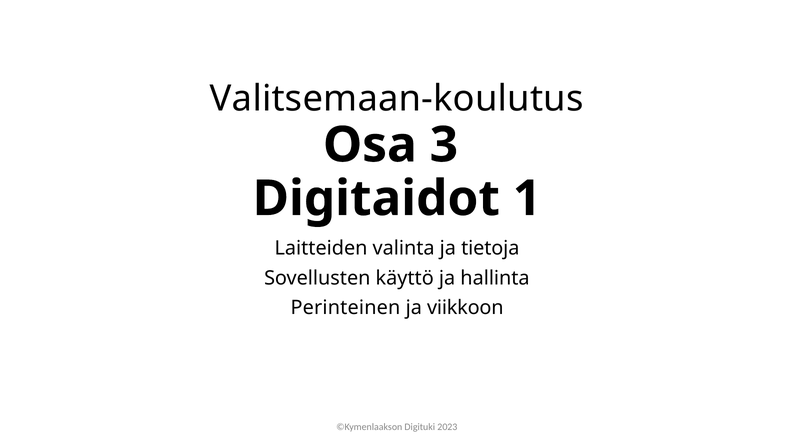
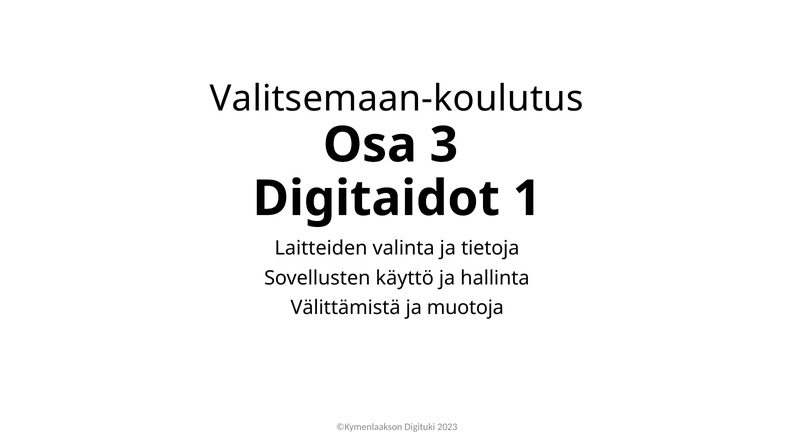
Perinteinen: Perinteinen -> Välittämistä (346, 308)
viikkoon: viikkoon -> muotoja (465, 308)
